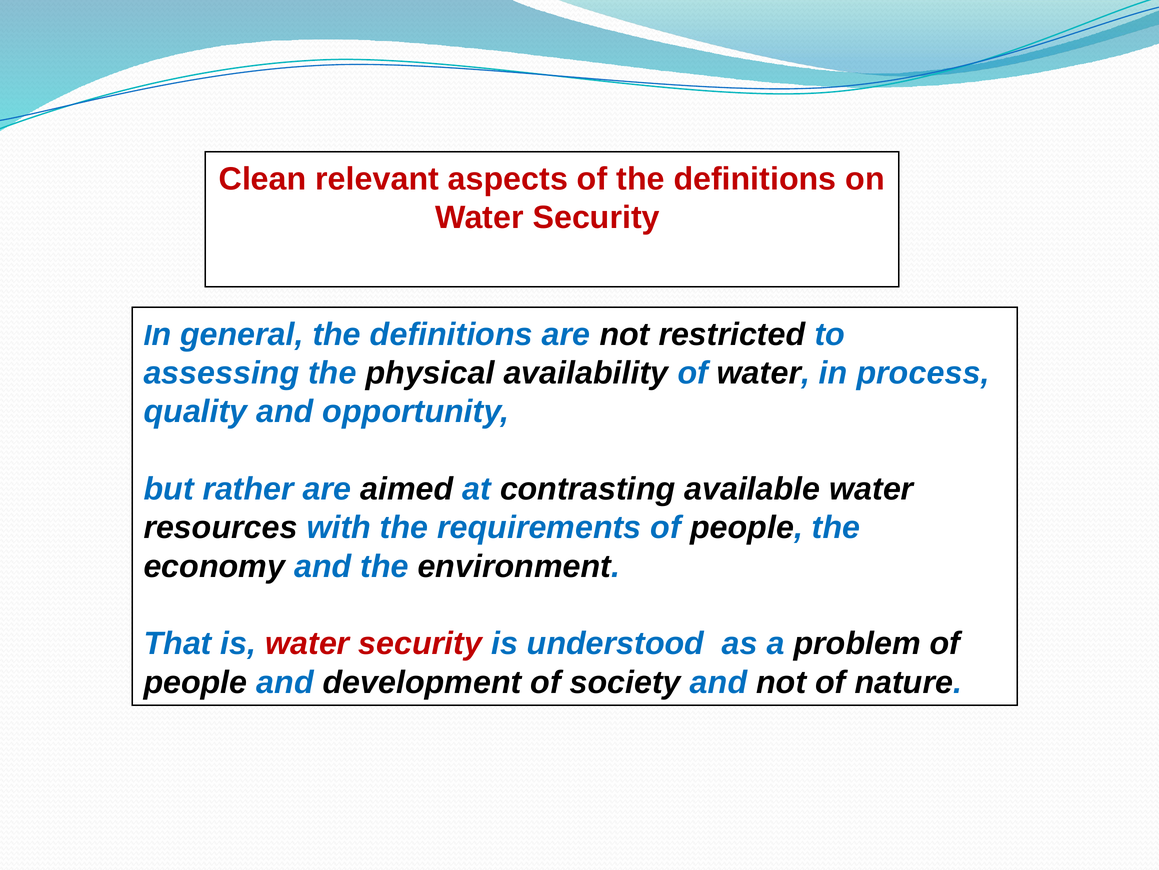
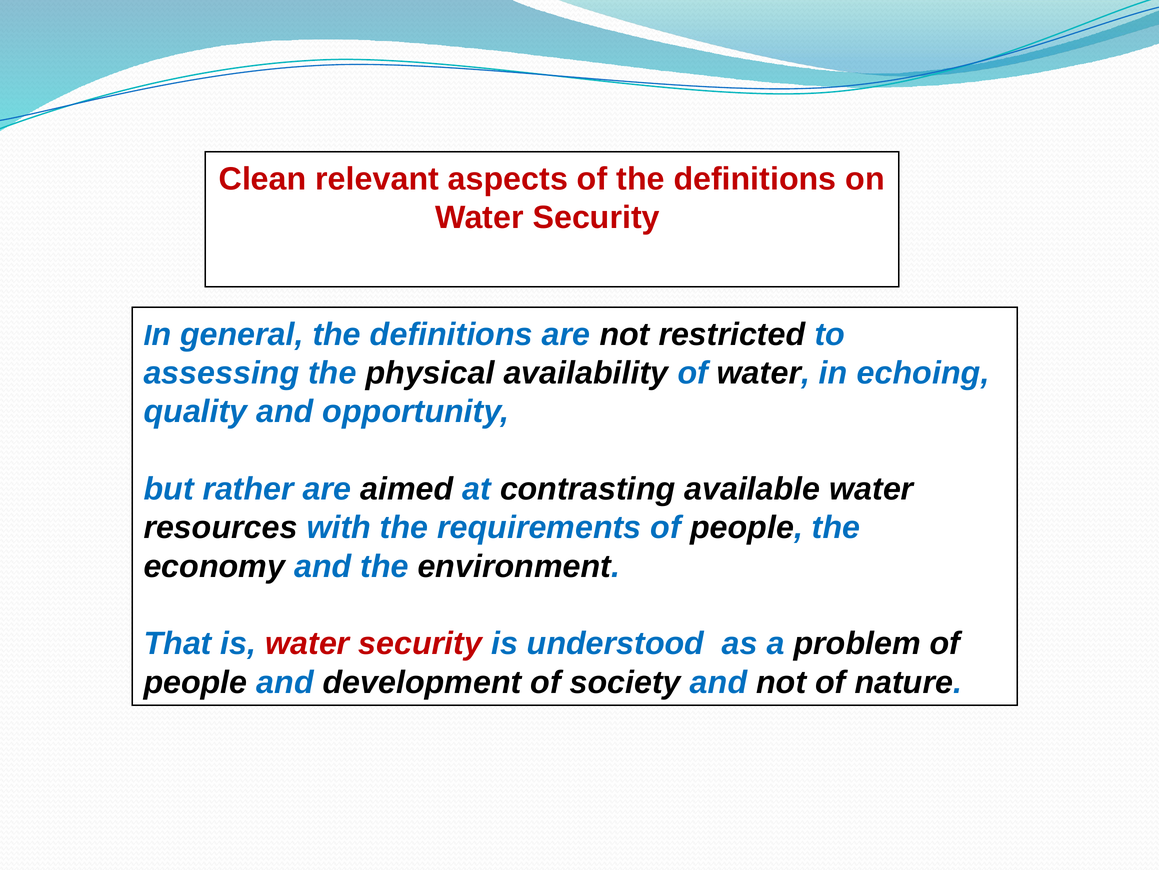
process: process -> echoing (923, 373)
